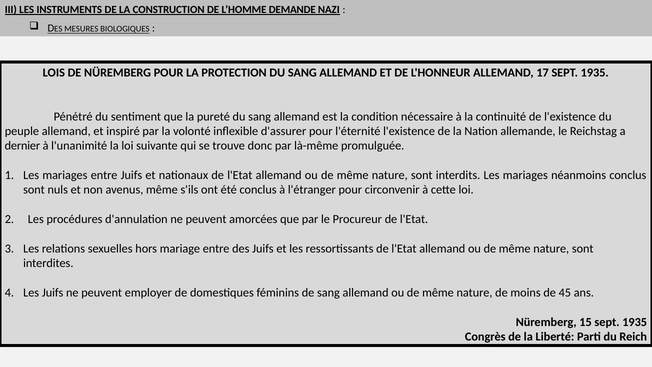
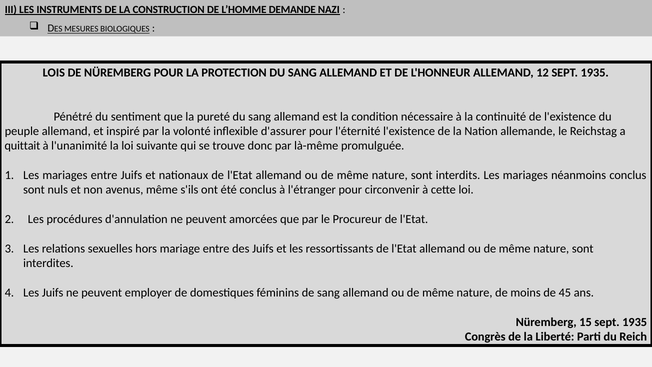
17: 17 -> 12 (543, 72)
dernier: dernier -> quittait (22, 146)
